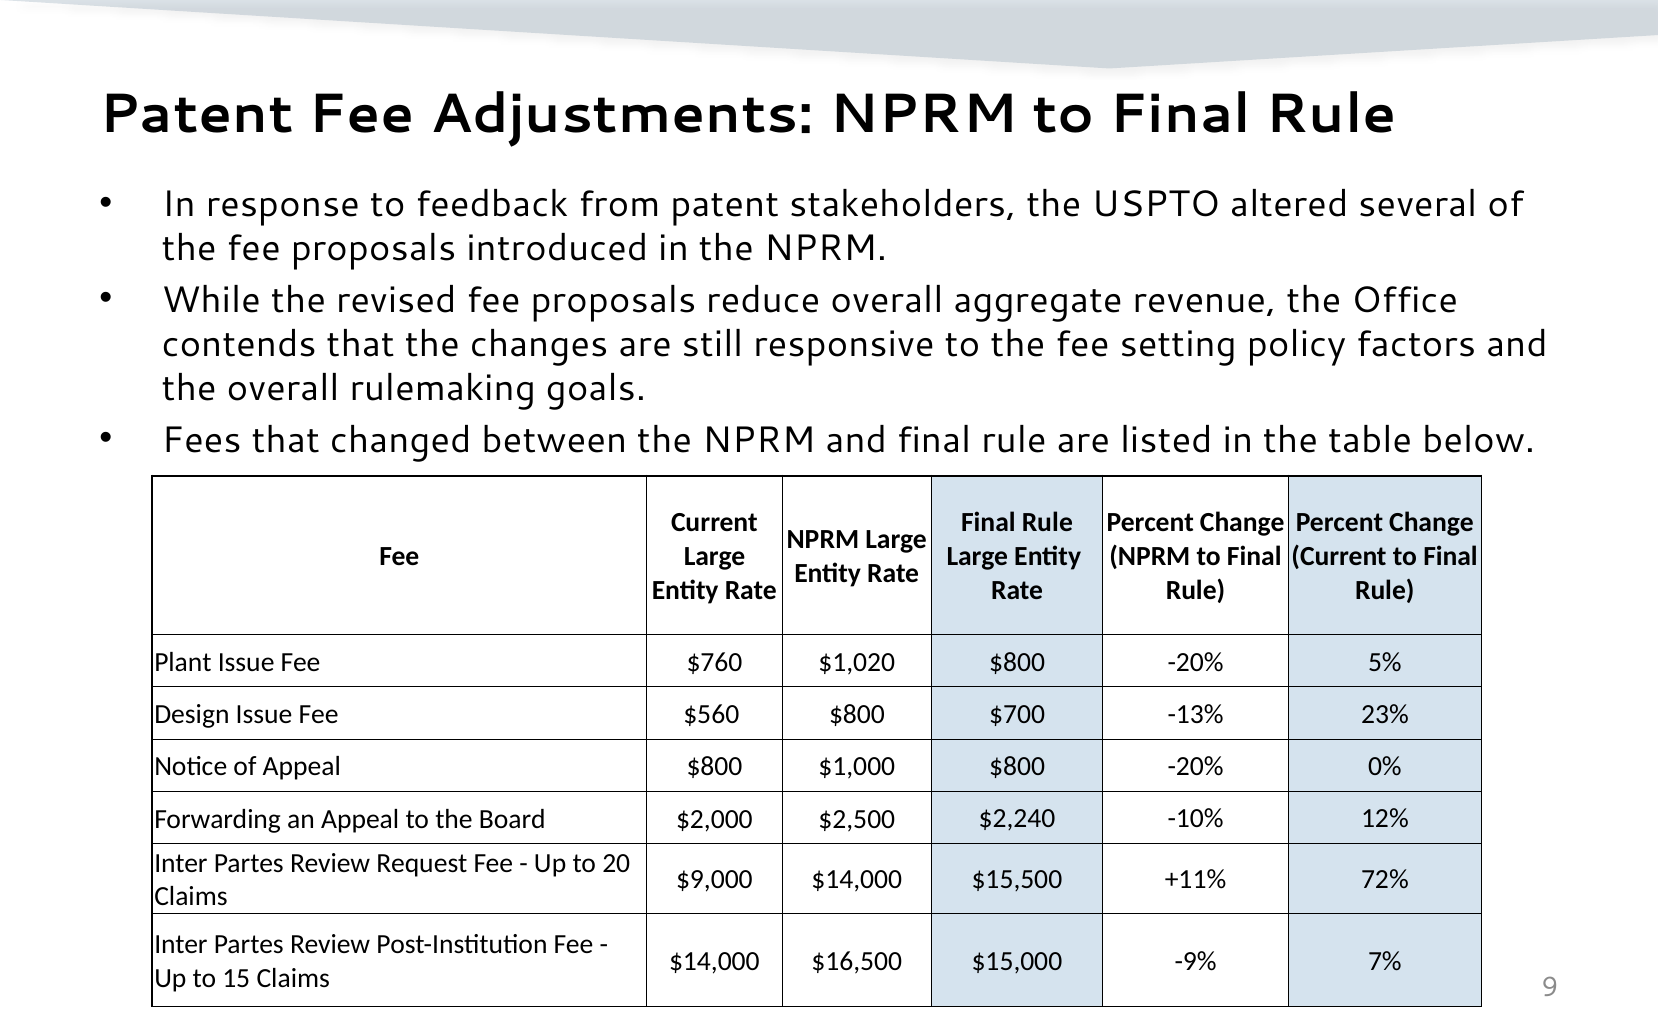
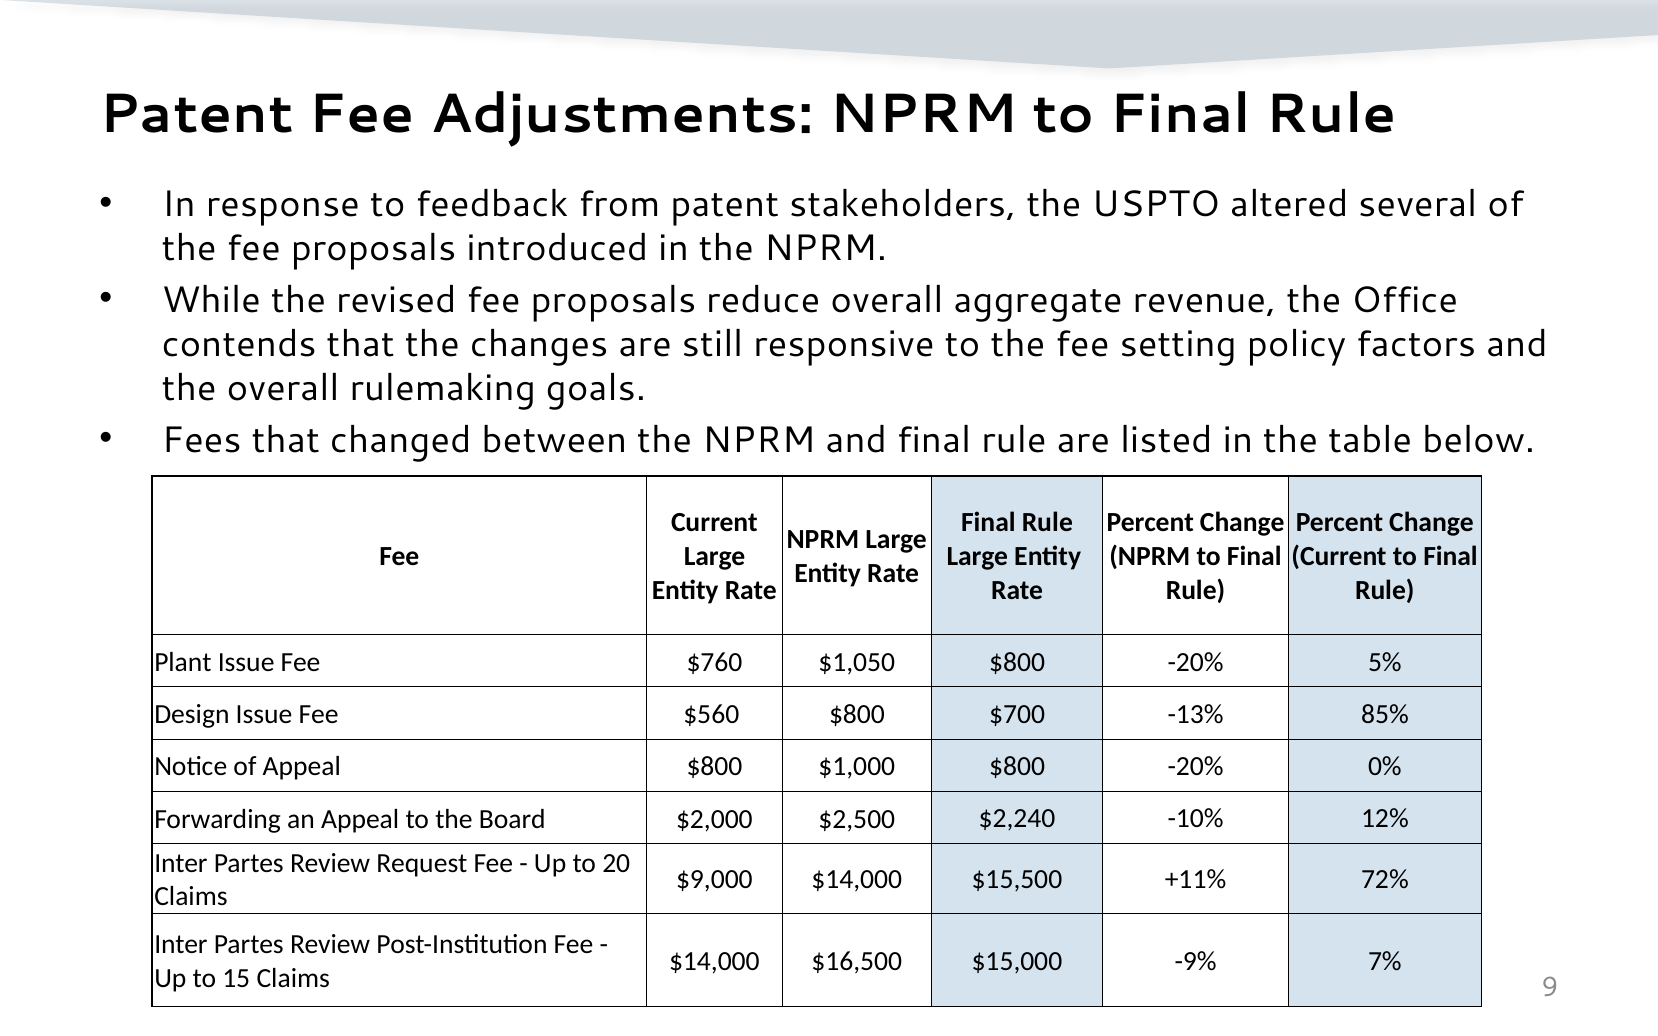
$1,020: $1,020 -> $1,050 (857, 662)
23%: 23% -> 85% (1385, 714)
